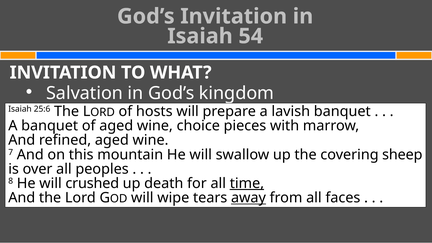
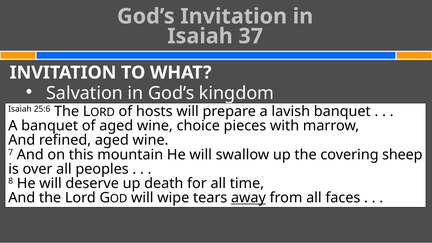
54: 54 -> 37 (251, 36)
crushed: crushed -> deserve (92, 183)
time underline: present -> none (247, 183)
